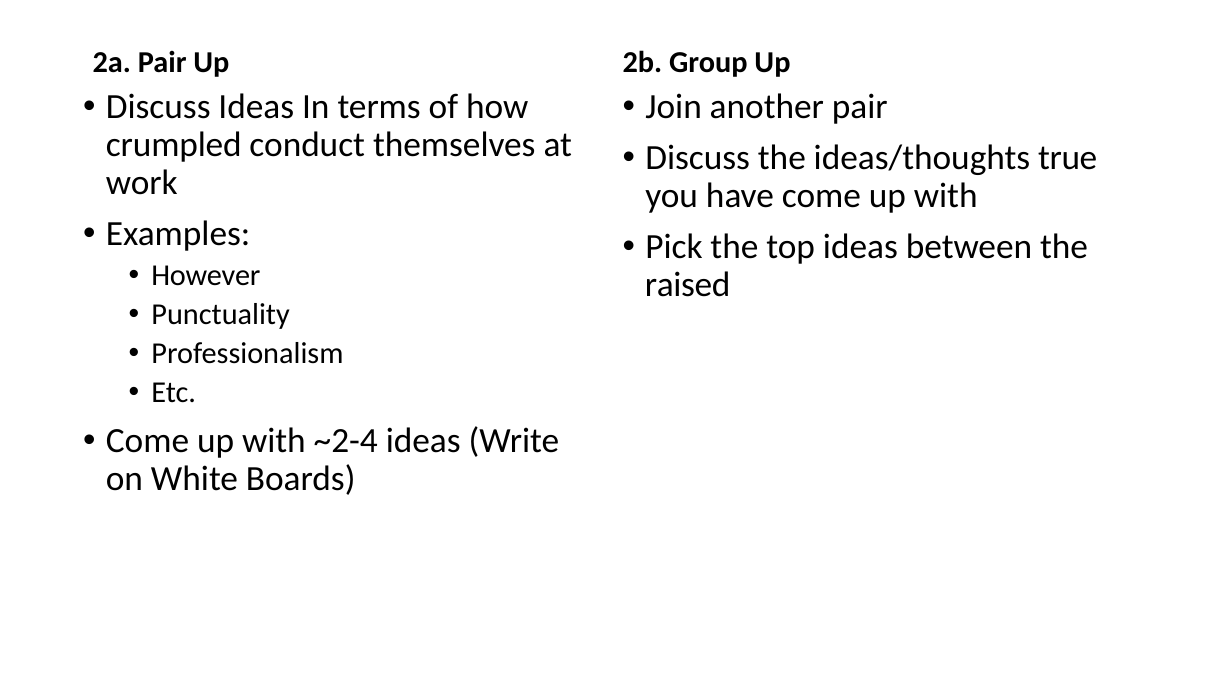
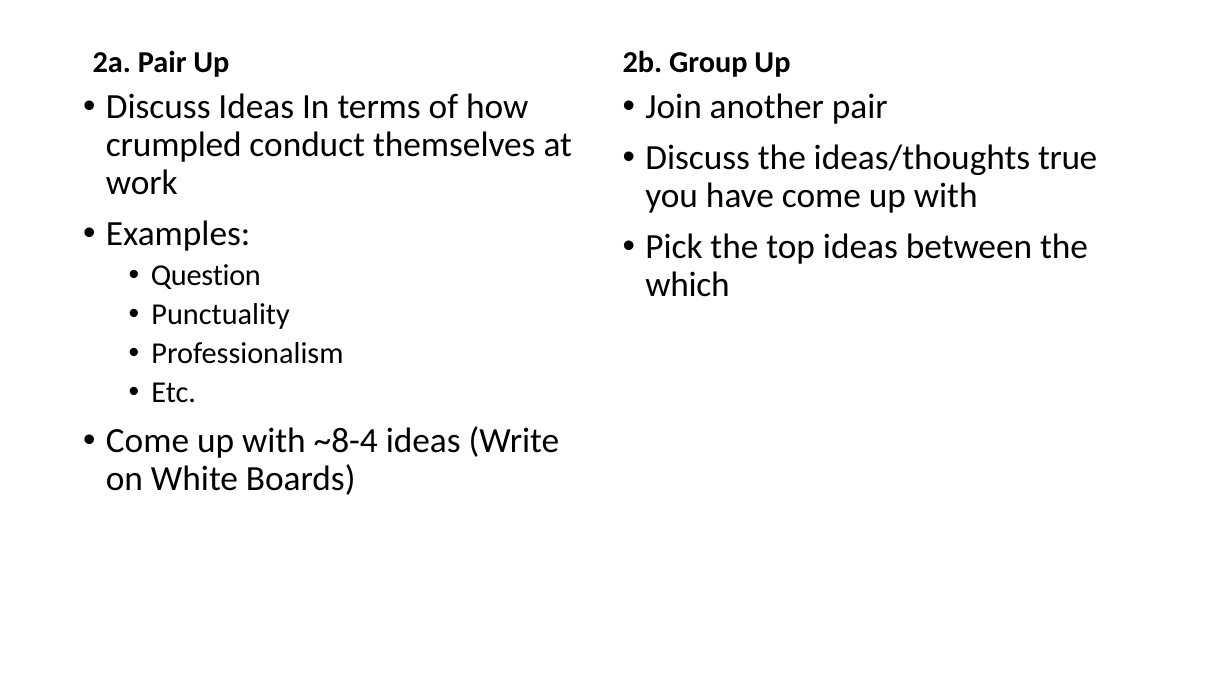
However: However -> Question (206, 276)
raised: raised -> which (688, 285)
~2-4: ~2-4 -> ~8-4 (346, 441)
